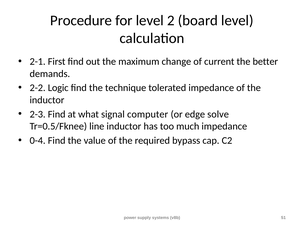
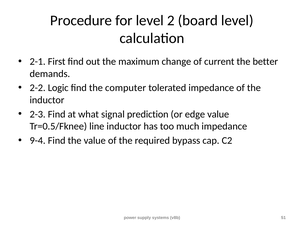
technique: technique -> computer (126, 88)
computer: computer -> prediction (148, 114)
edge solve: solve -> value (218, 114)
0-4: 0-4 -> 9-4 (38, 141)
